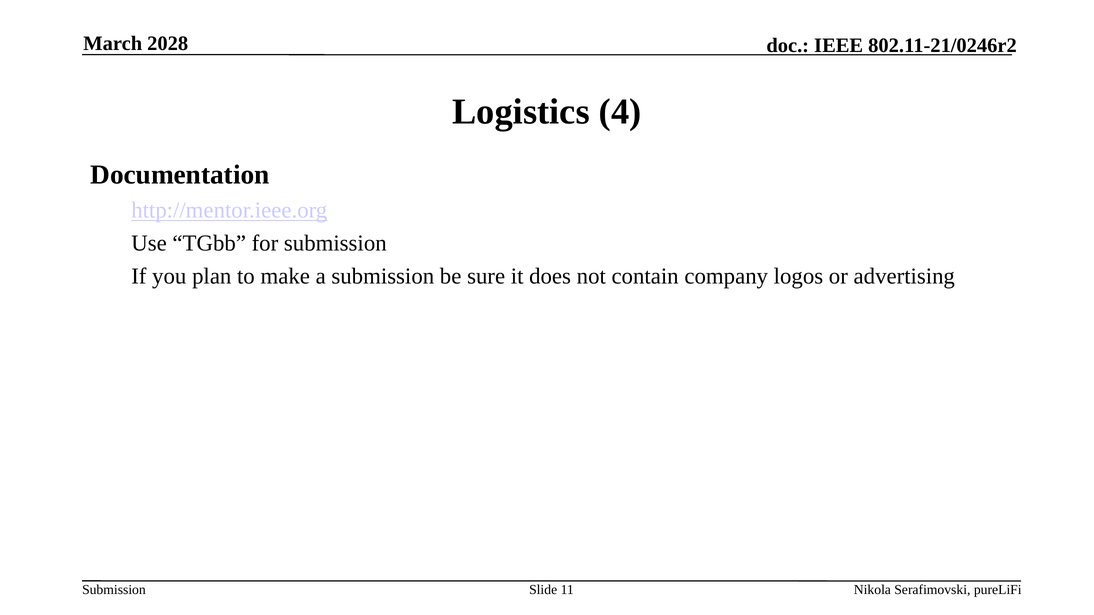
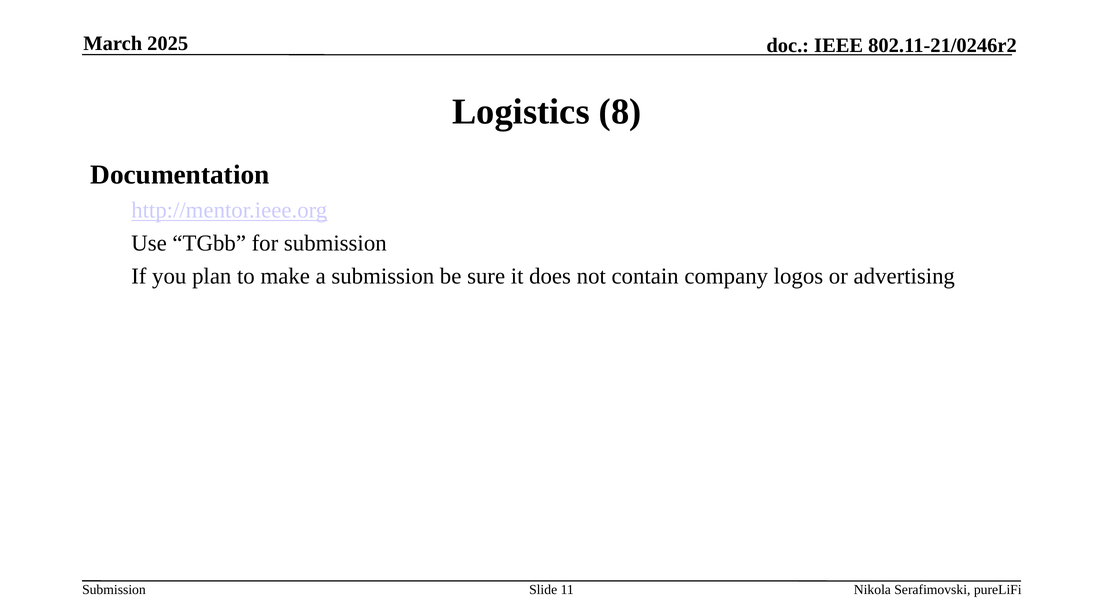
2028: 2028 -> 2025 (168, 43)
4: 4 -> 8 (620, 112)
